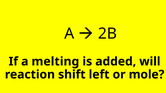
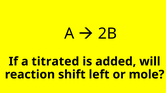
melting: melting -> titrated (55, 62)
